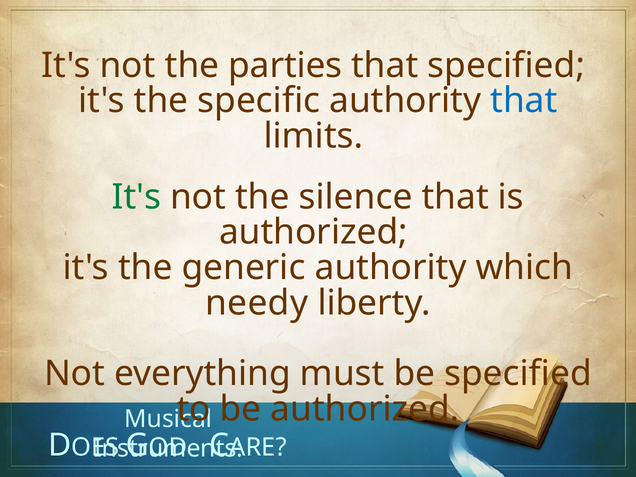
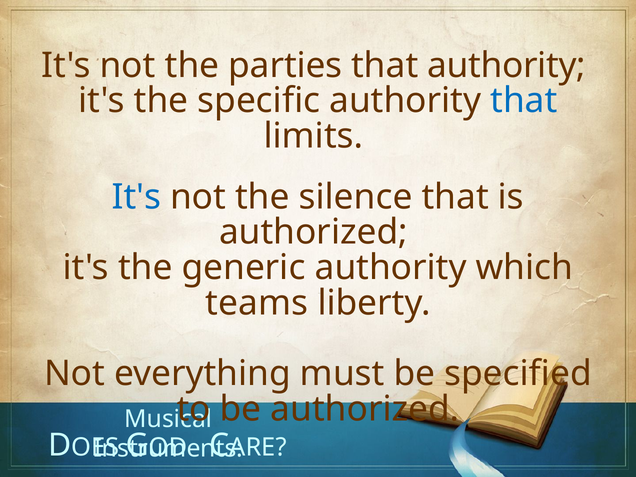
that specified: specified -> authority (506, 65)
It's colour: green -> blue (137, 197)
needy: needy -> teams (257, 303)
